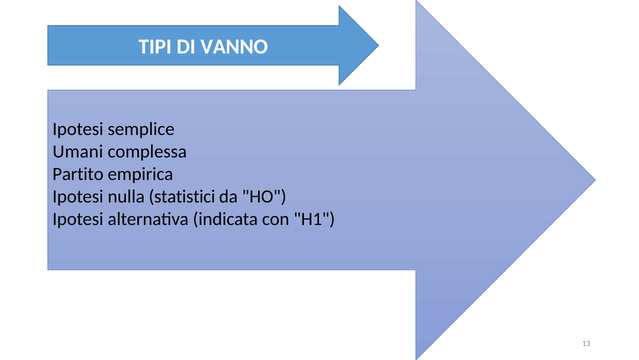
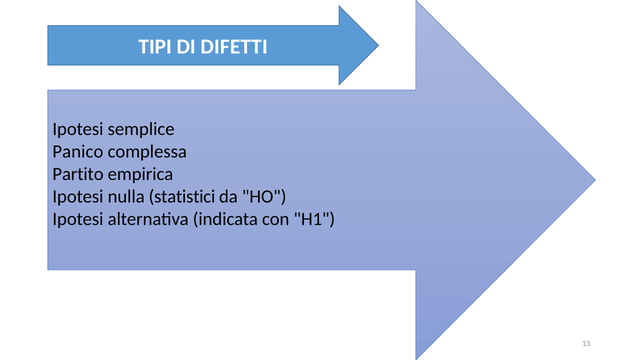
VANNO: VANNO -> DIFETTI (234, 47)
Umani: Umani -> Panico (78, 151)
